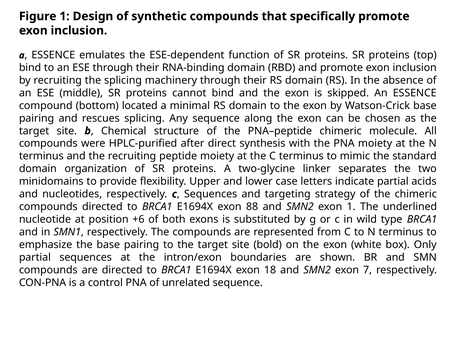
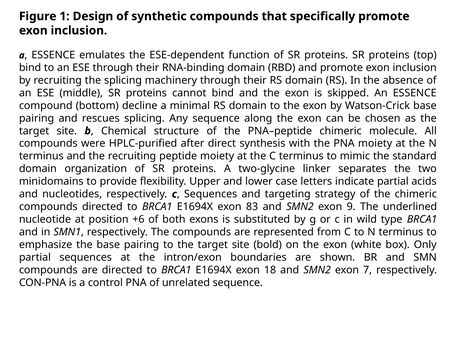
located: located -> decline (140, 106)
88: 88 -> 83 (252, 207)
exon 1: 1 -> 9 (351, 207)
